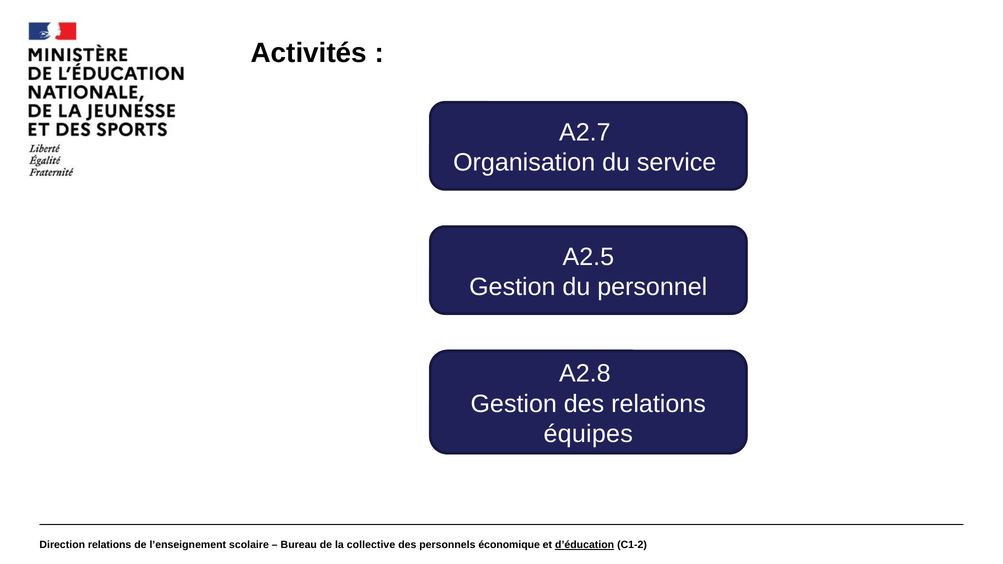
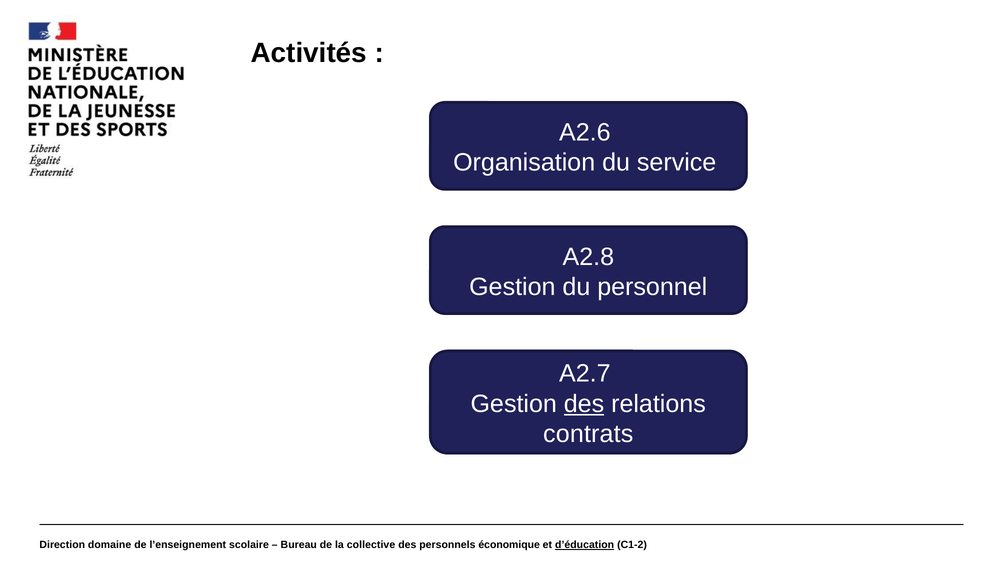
A2.7: A2.7 -> A2.6 (585, 133)
A2.5: A2.5 -> A2.8 (588, 257)
A2.8: A2.8 -> A2.7 (585, 374)
des underline: none -> present (584, 404)
équipes: équipes -> contrats (588, 434)
Direction relations: relations -> domaine (110, 545)
